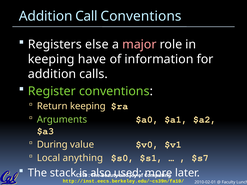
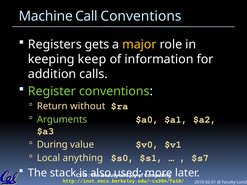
Addition: Addition -> Machine (46, 16)
else: else -> gets (97, 44)
major colour: pink -> yellow (139, 44)
have: have -> keep (92, 59)
Return keeping: keeping -> without (88, 106)
